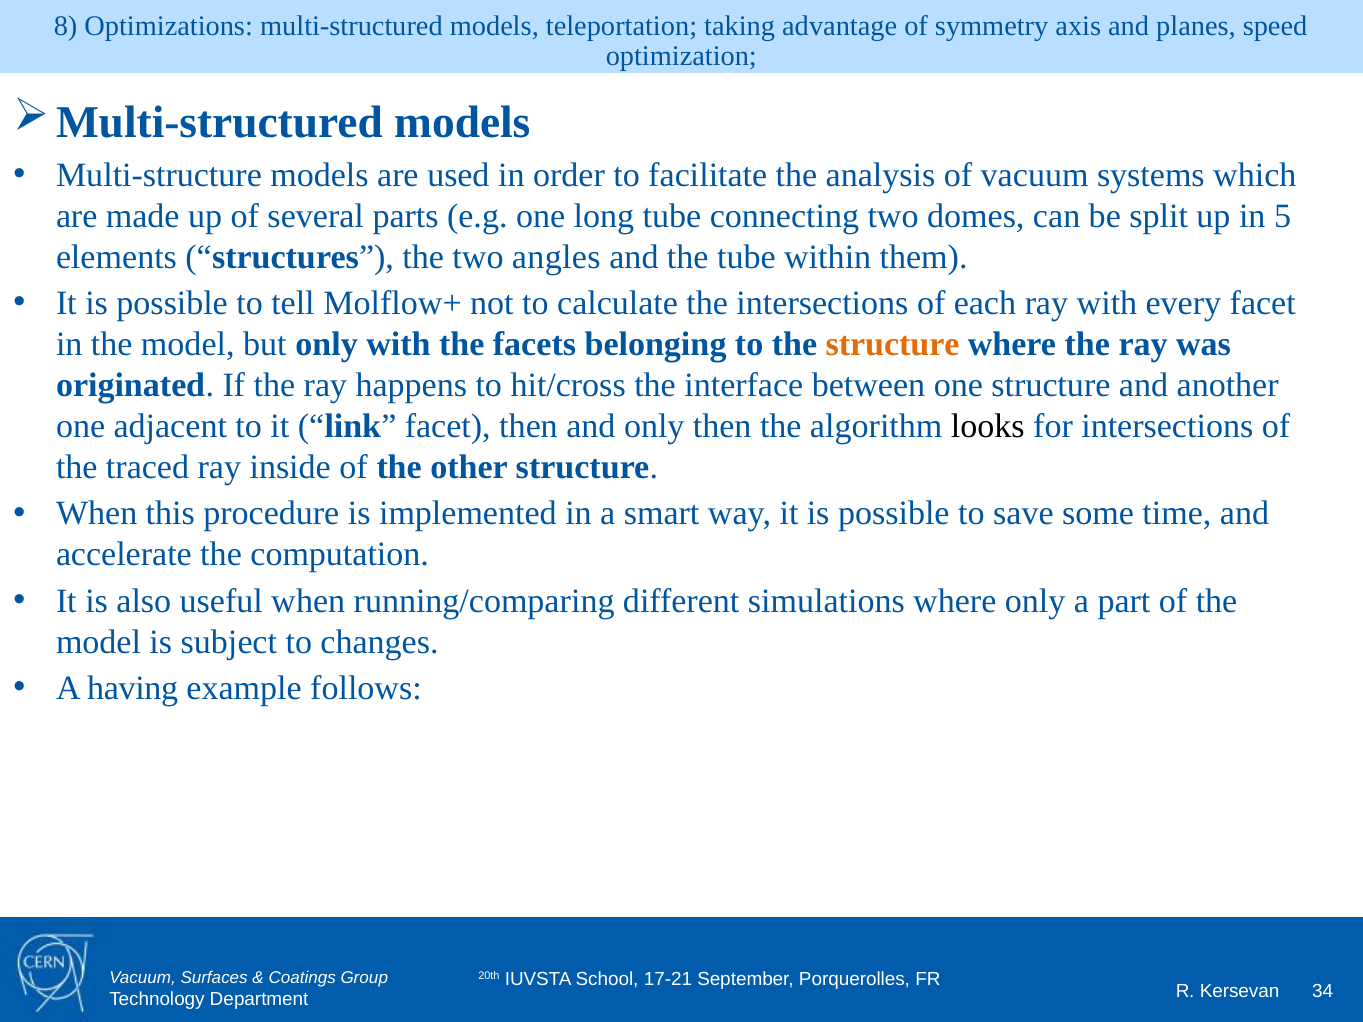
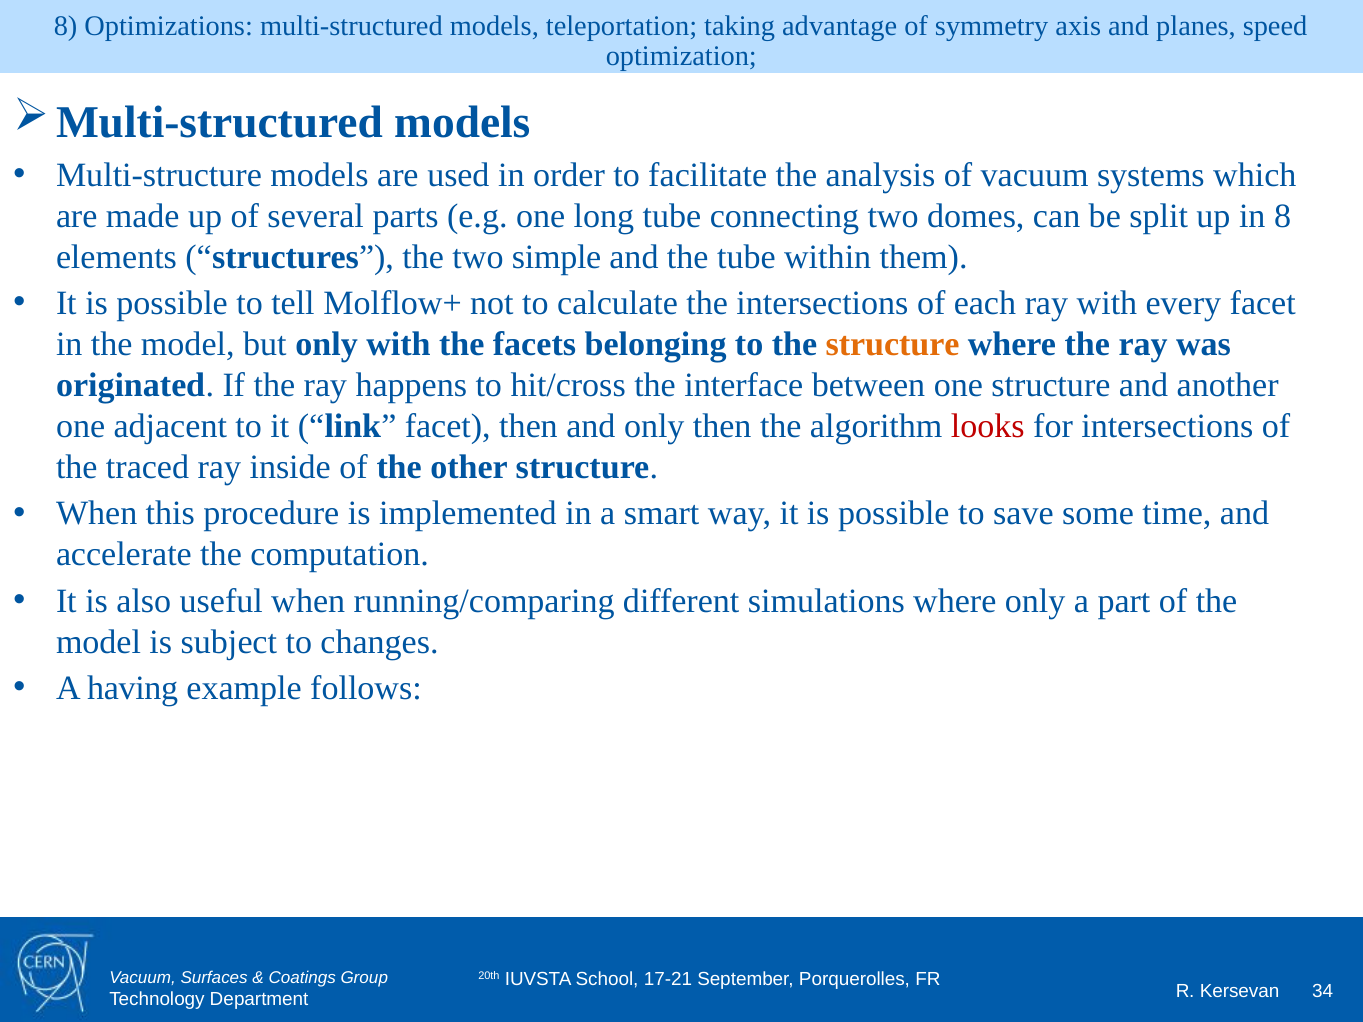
in 5: 5 -> 8 (1283, 216)
angles: angles -> simple (557, 257)
looks colour: black -> red (988, 426)
